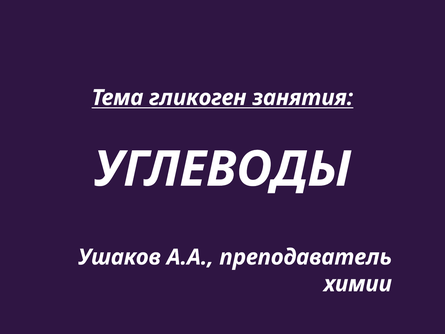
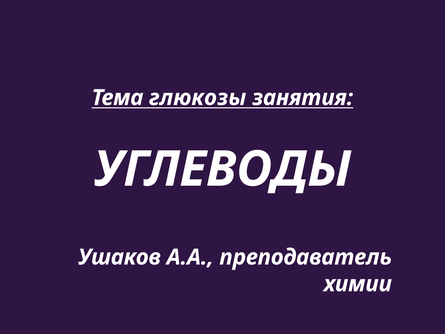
гликоген: гликоген -> глюкозы (198, 98)
